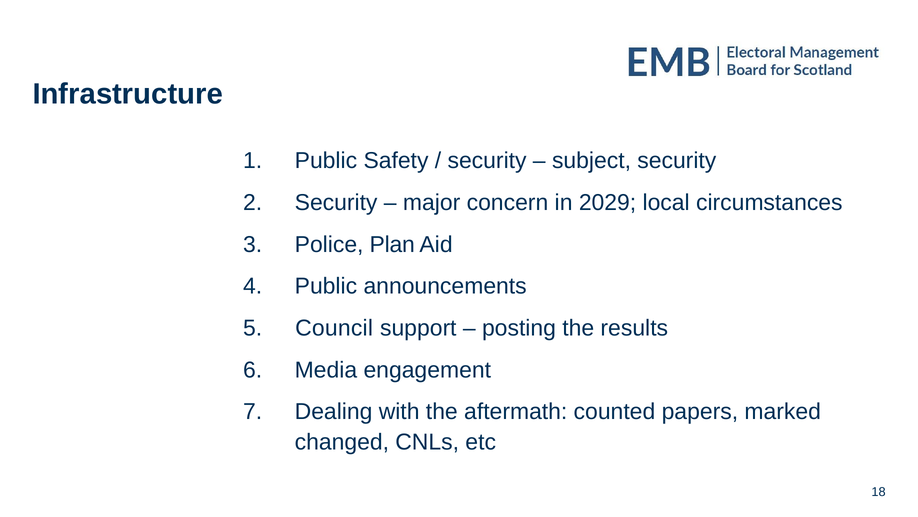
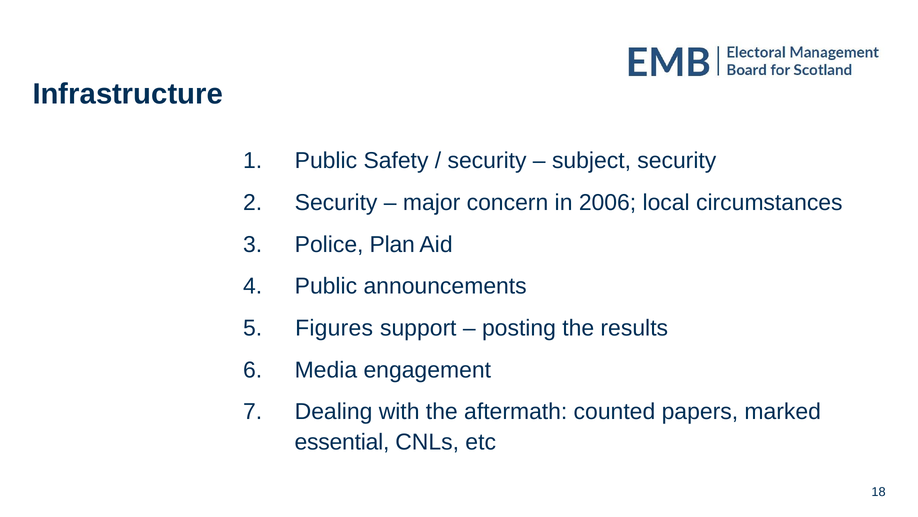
2029: 2029 -> 2006 (608, 202)
Council: Council -> Figures (334, 328)
changed: changed -> essential (342, 442)
